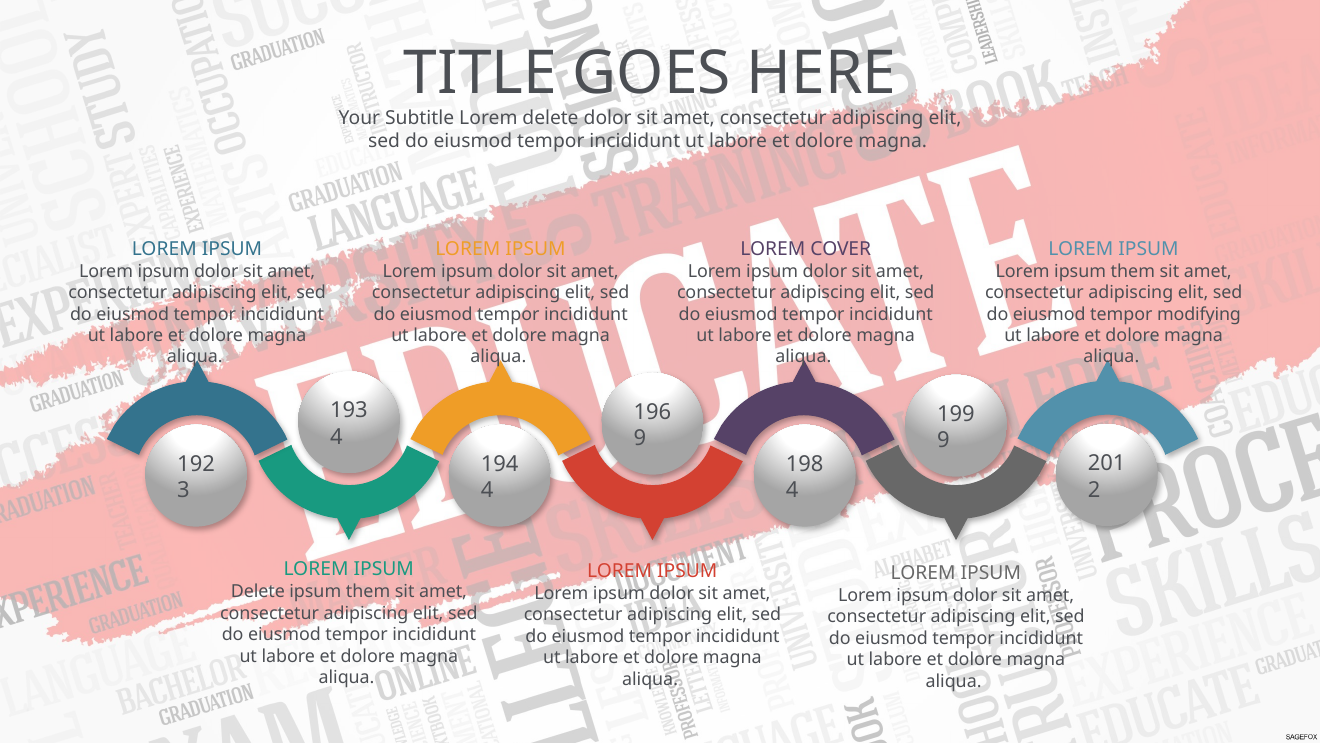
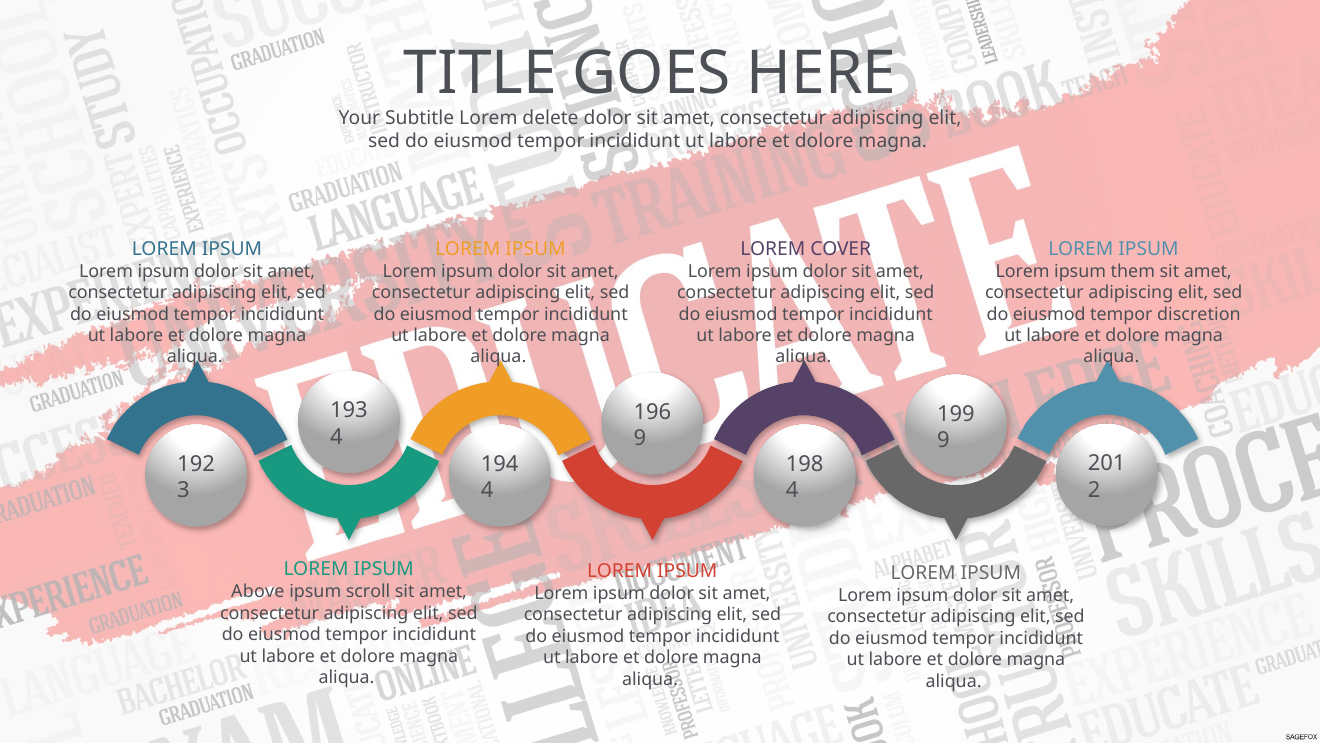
modifying: modifying -> discretion (1199, 314)
Delete: Delete -> Above (258, 591)
them: them -> scroll (368, 591)
